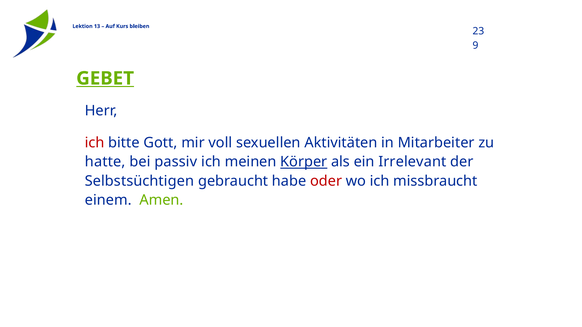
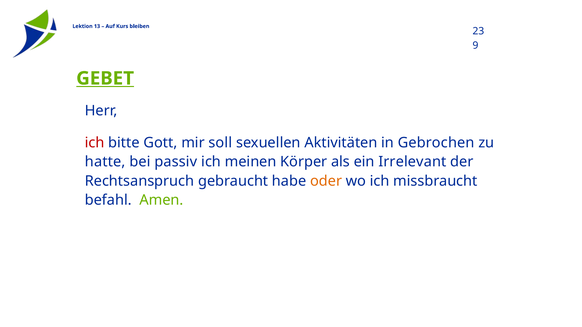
voll: voll -> soll (220, 143)
Mitarbeiter: Mitarbeiter -> Gebrochen (436, 143)
Körper underline: present -> none (304, 162)
Selbstsüchtigen: Selbstsüchtigen -> Rechtsanspruch (139, 181)
oder colour: red -> orange (326, 181)
einem: einem -> befahl (108, 200)
